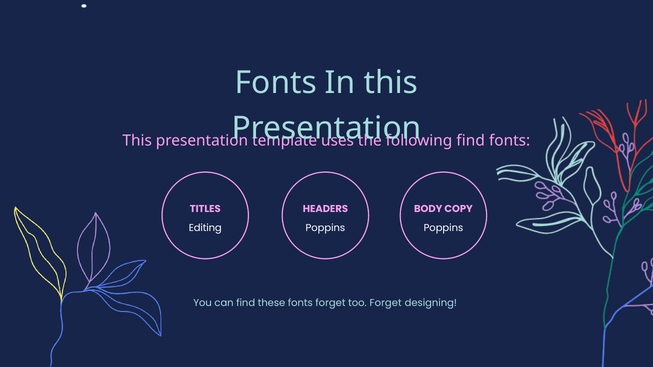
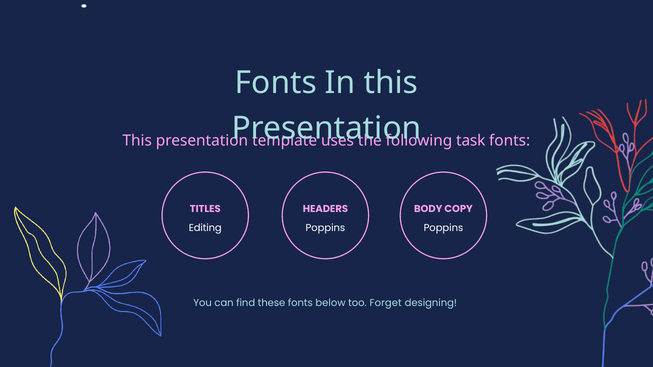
find: find -> task (471, 141)
fonts forget: forget -> below (330, 303)
